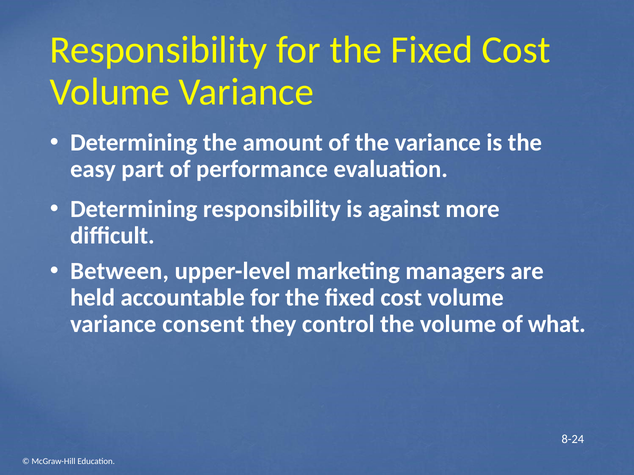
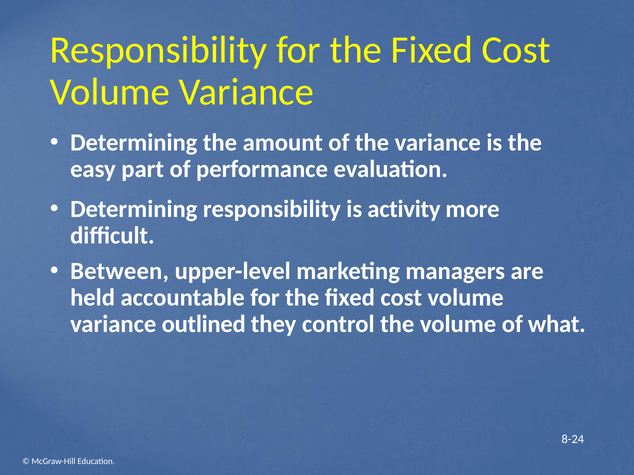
against: against -> activity (404, 209)
consent: consent -> outlined (204, 325)
